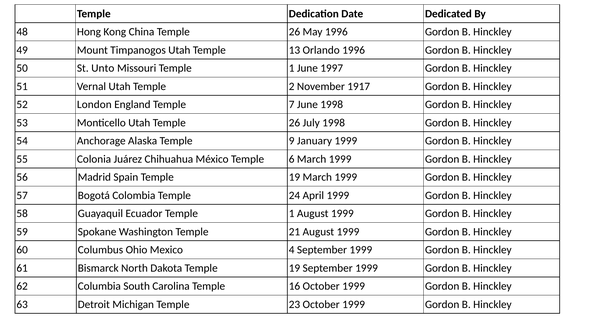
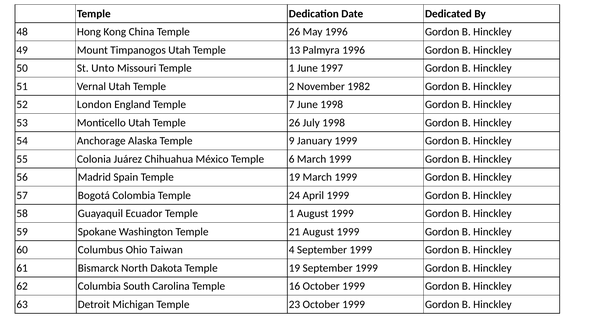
Orlando: Orlando -> Palmyra (321, 50)
1917: 1917 -> 1982 (359, 86)
Mexico: Mexico -> Taiwan (166, 250)
